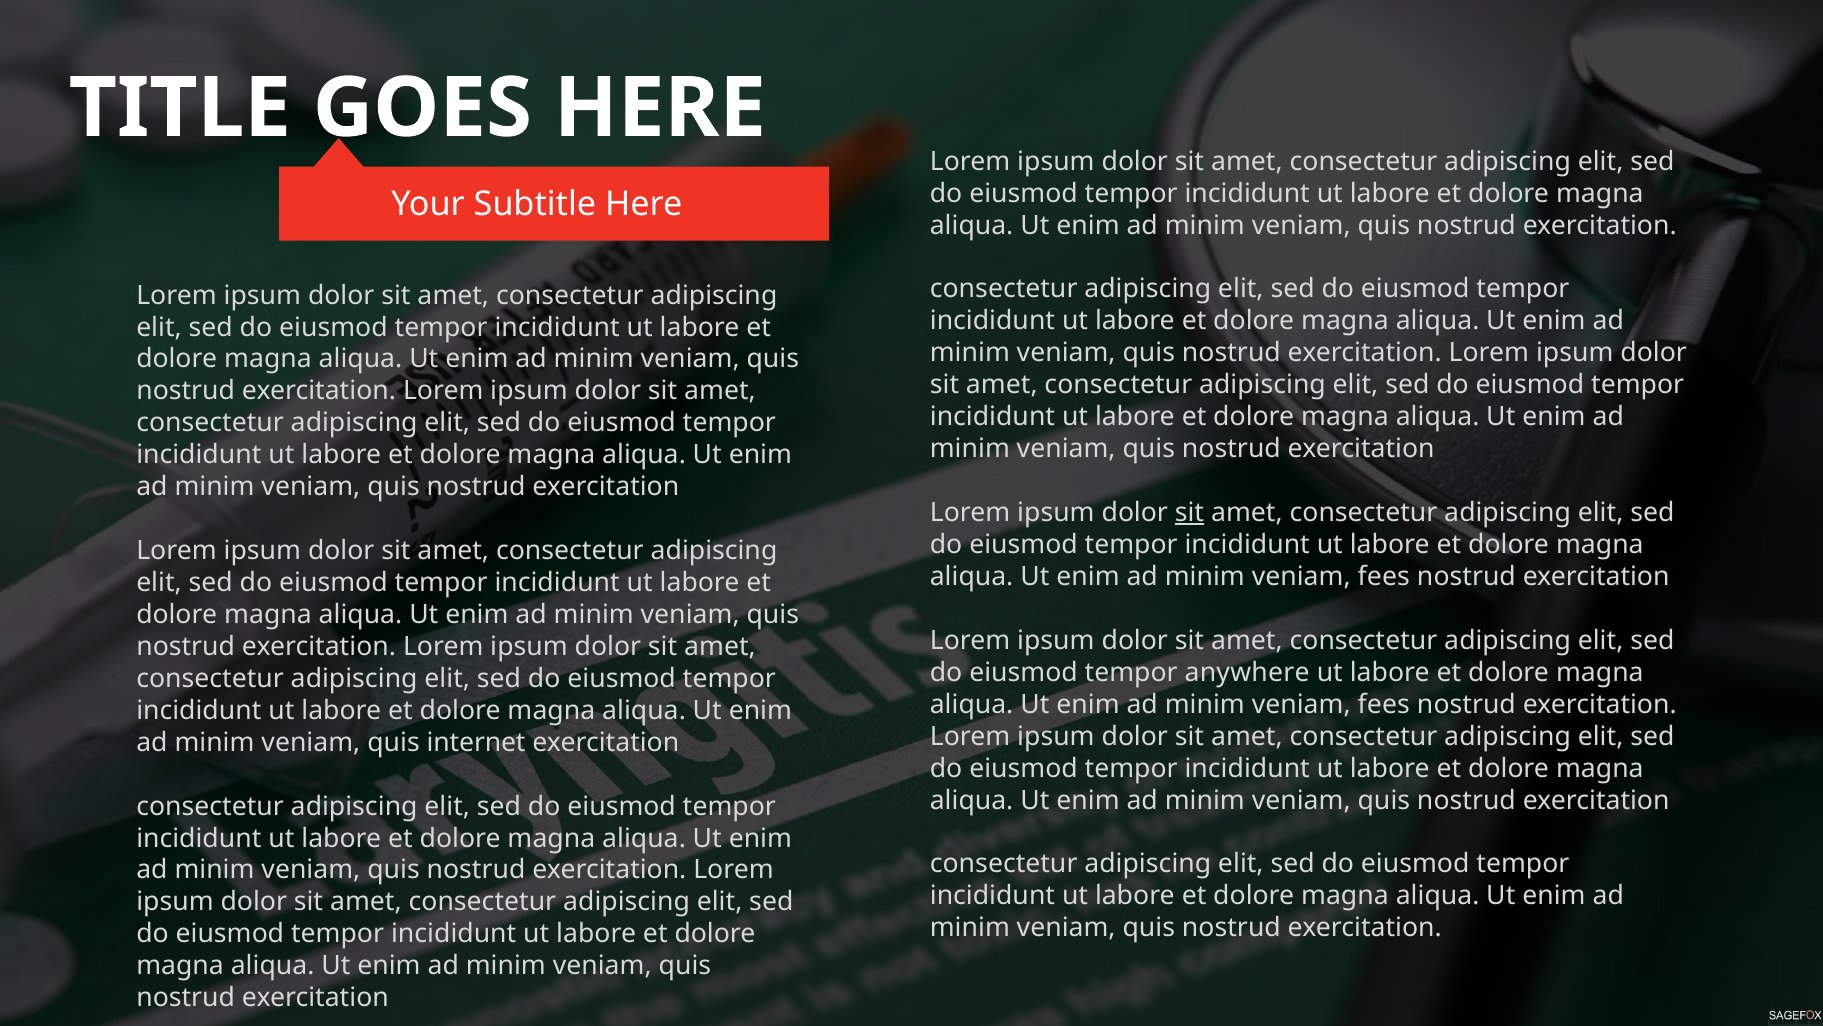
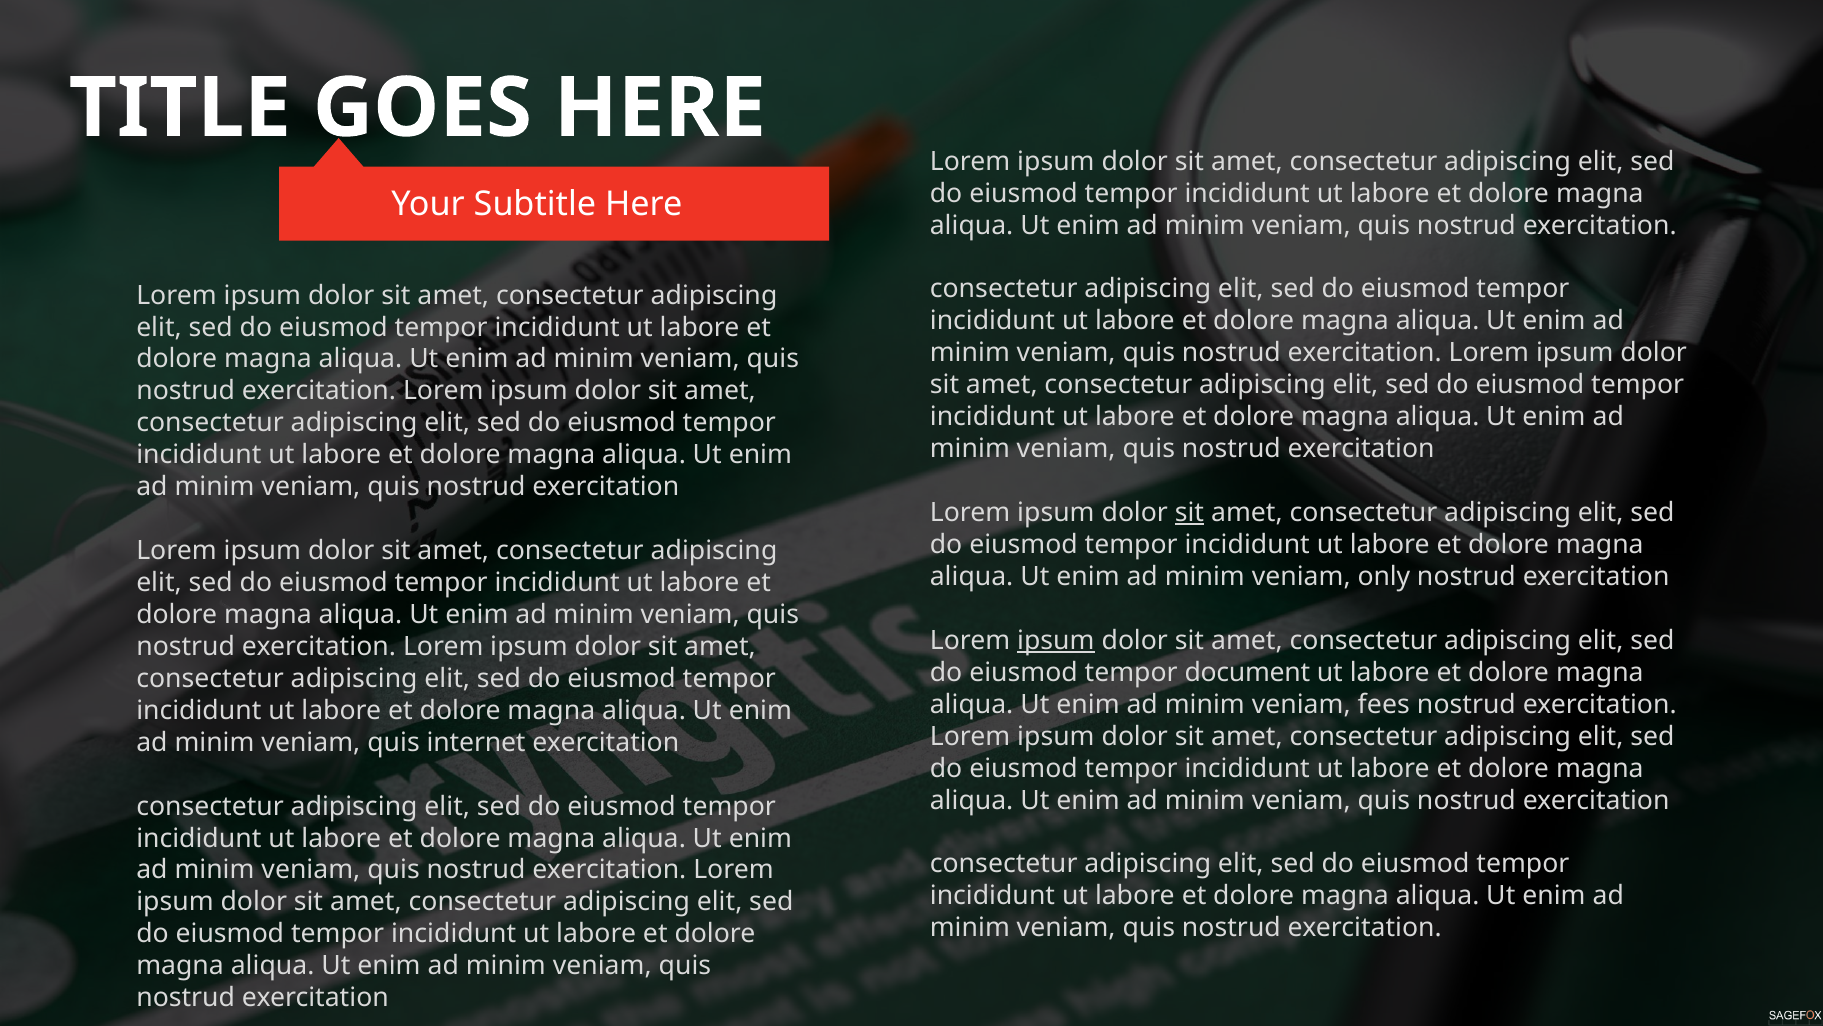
fees: fees -> only (1384, 576)
ipsum underline: none -> present (1056, 640)
anywhere: anywhere -> document (1247, 672)
